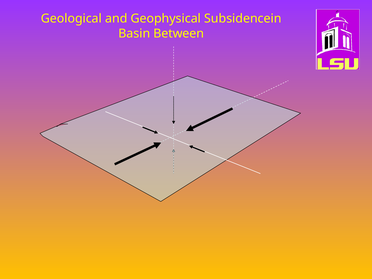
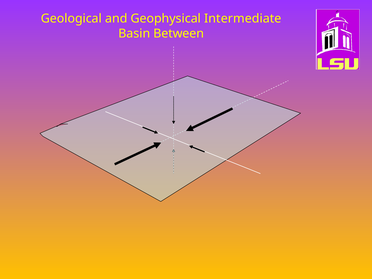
Subsidencein: Subsidencein -> Intermediate (243, 19)
